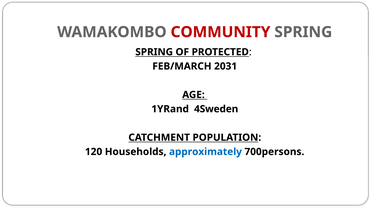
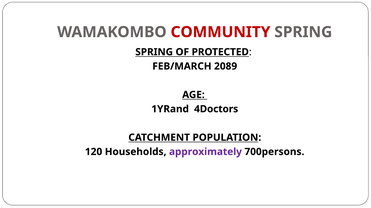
2031: 2031 -> 2089 (226, 66)
4Sweden: 4Sweden -> 4Doctors (216, 109)
approximately colour: blue -> purple (205, 152)
